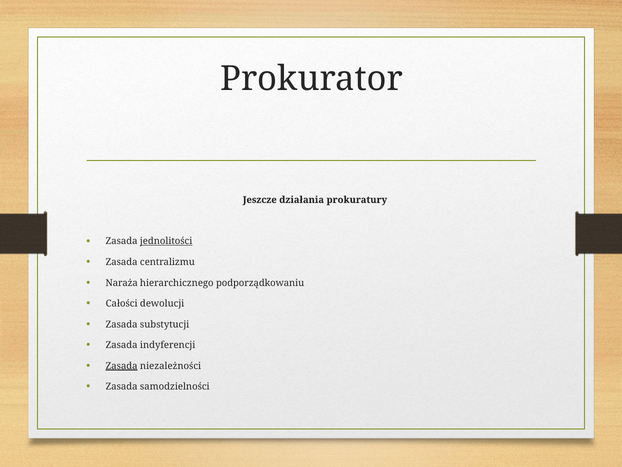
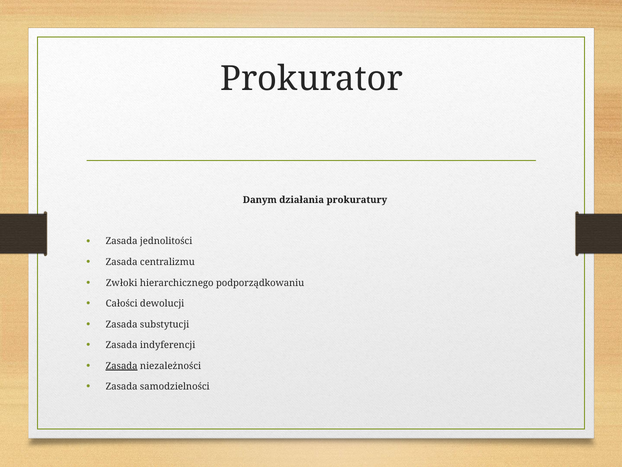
Jeszcze: Jeszcze -> Danym (260, 200)
jednolitości underline: present -> none (166, 241)
Naraża: Naraża -> Zwłoki (122, 283)
